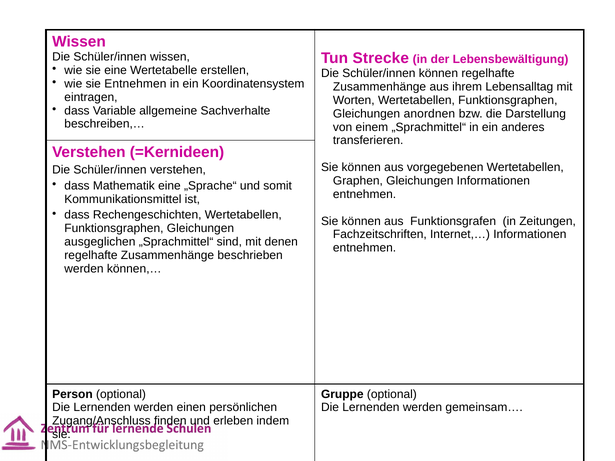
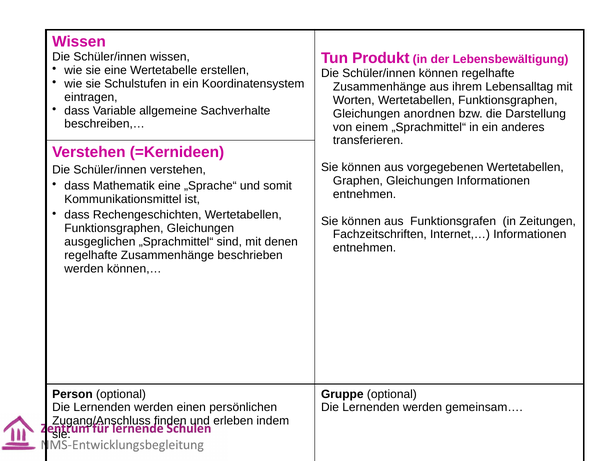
Strecke: Strecke -> Produkt (381, 58)
sie Entnehmen: Entnehmen -> Schulstufen (135, 84)
